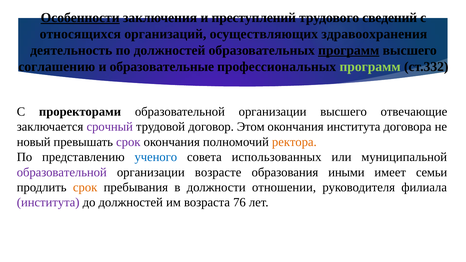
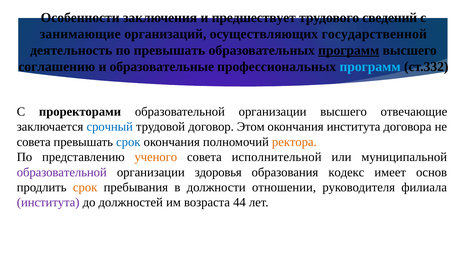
Особенности underline: present -> none (80, 18)
преступлений: преступлений -> предшествует (254, 18)
относящихся: относящихся -> занимающие (80, 34)
здравоохранения: здравоохранения -> государственной (374, 34)
по должностей: должностей -> превышать (169, 50)
программ colour: light green -> light blue (370, 67)
срочный colour: purple -> blue (110, 127)
новый: новый -> совета (34, 142)
срок colour: purple -> blue (128, 142)
ученого colour: blue -> orange (156, 157)
использованных: использованных -> исполнительной (277, 157)
возрасте: возрасте -> здоровья (218, 172)
иными: иными -> кодекс (346, 172)
семьи: семьи -> основ (432, 172)
76: 76 -> 44 (239, 203)
